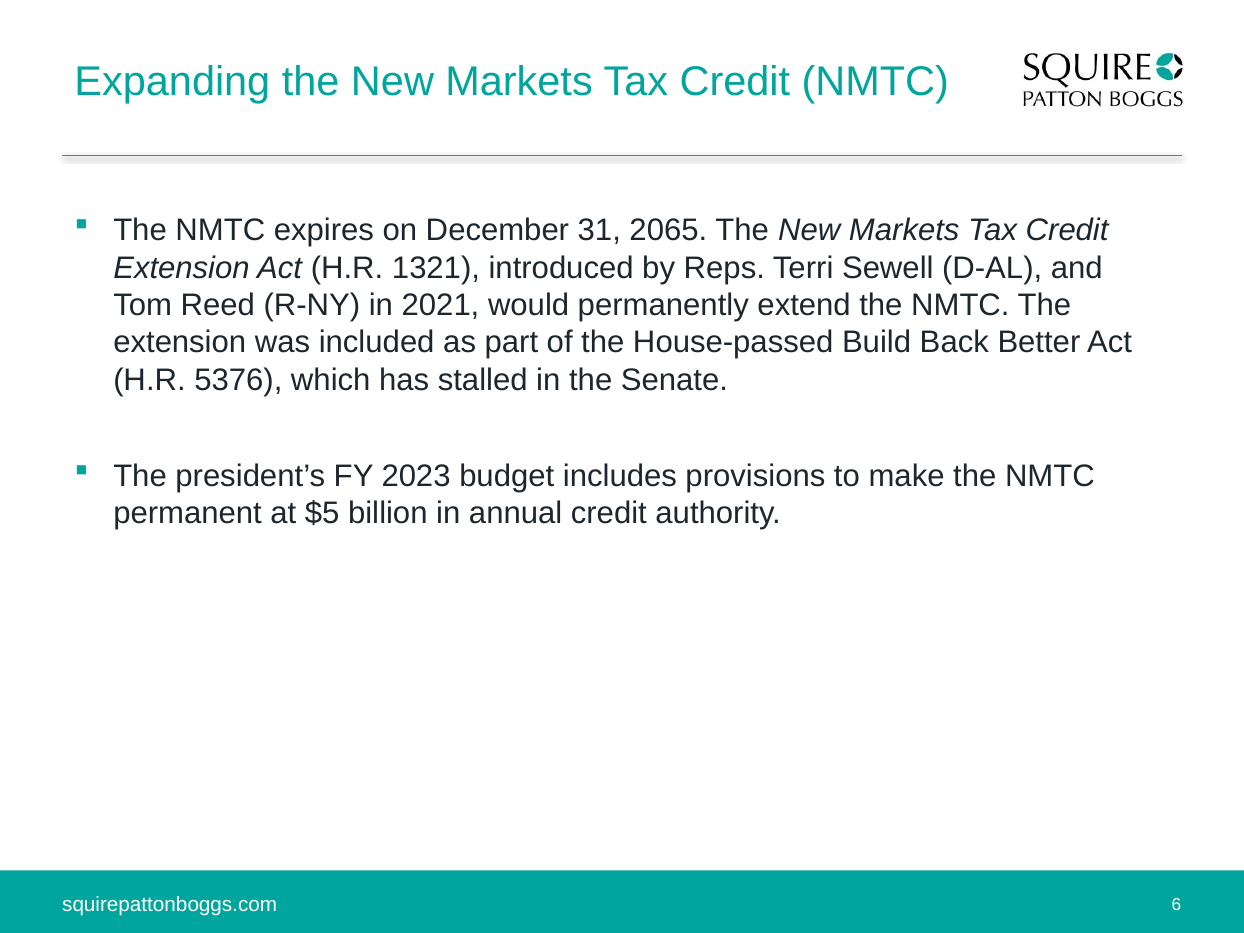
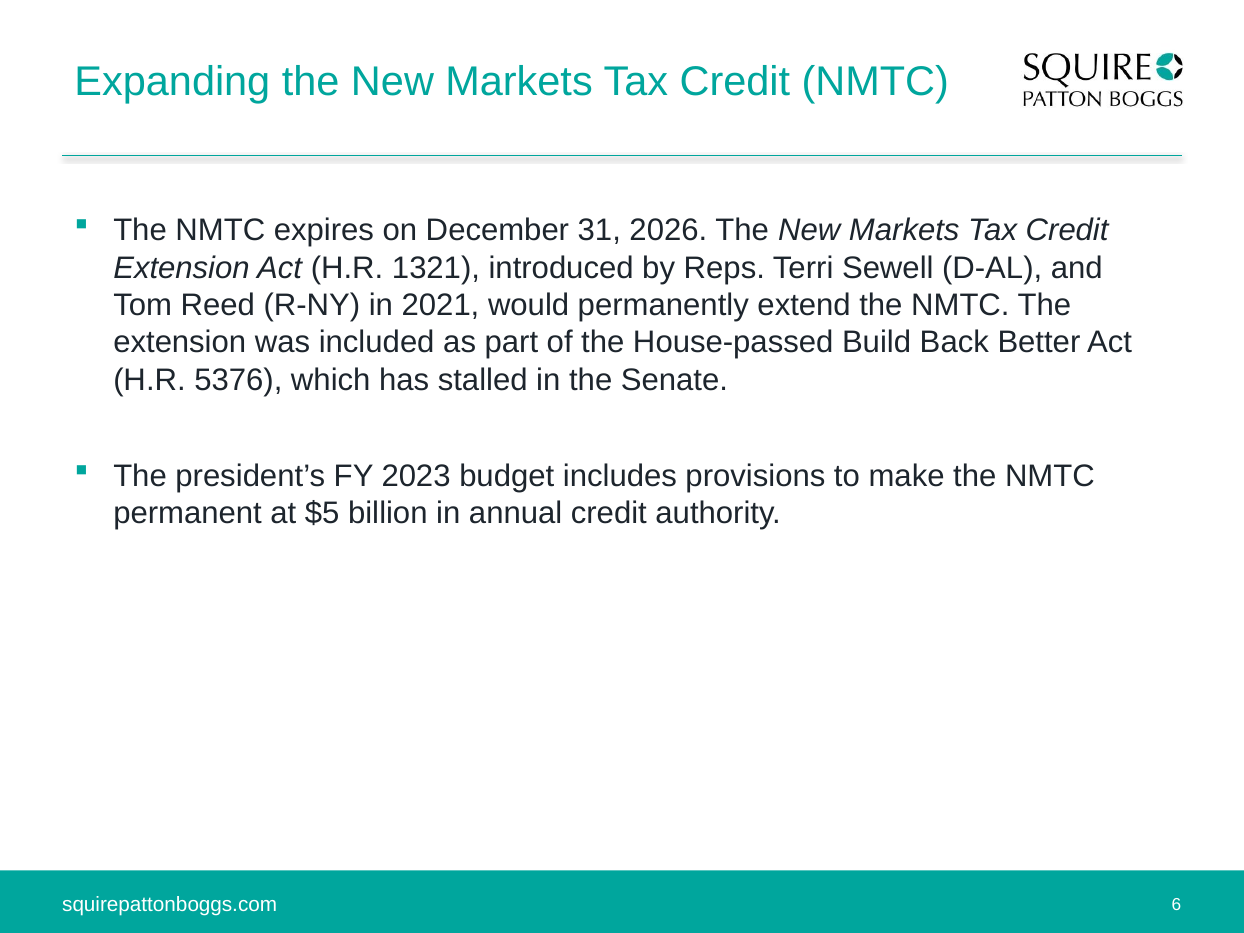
2065: 2065 -> 2026 (668, 231)
